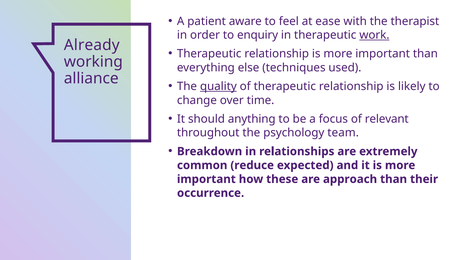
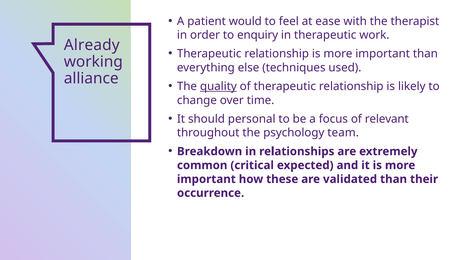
aware: aware -> would (245, 21)
work underline: present -> none (374, 35)
anything: anything -> personal (252, 119)
reduce: reduce -> critical (252, 165)
approach: approach -> validated (350, 179)
